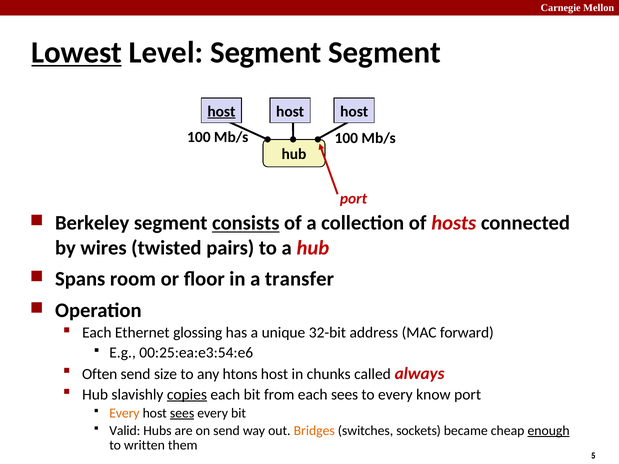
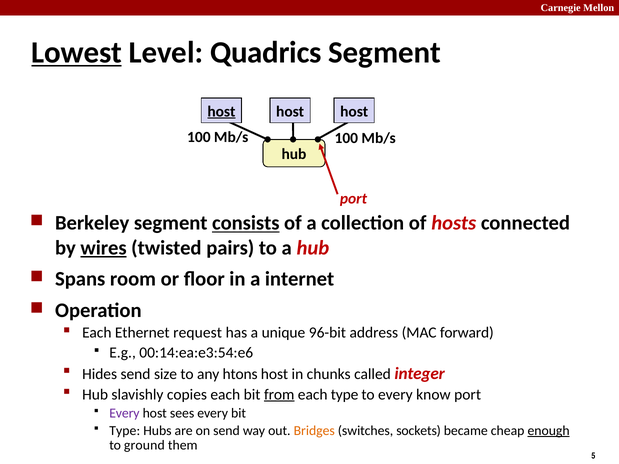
Level Segment: Segment -> Quadrics (266, 52)
wires underline: none -> present (104, 248)
transfer: transfer -> internet (300, 279)
glossing: glossing -> request (198, 333)
32-bit: 32-bit -> 96-bit (327, 333)
00:25:ea:e3:54:e6: 00:25:ea:e3:54:e6 -> 00:14:ea:e3:54:e6 (196, 353)
Often: Often -> Hides (100, 375)
always: always -> integer (420, 374)
copies underline: present -> none (187, 395)
from underline: none -> present (279, 395)
each sees: sees -> type (345, 395)
Every colour: orange -> purple (124, 413)
sees underline: present -> none (182, 413)
Valid: Valid -> Type (125, 431)
written: written -> ground (144, 446)
